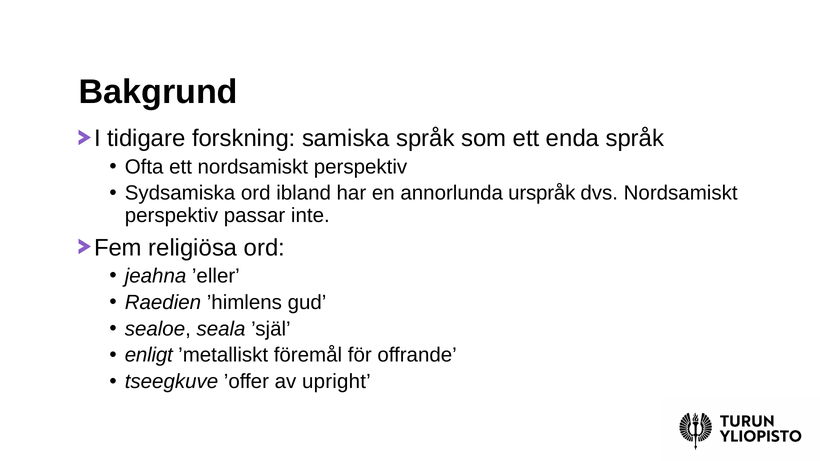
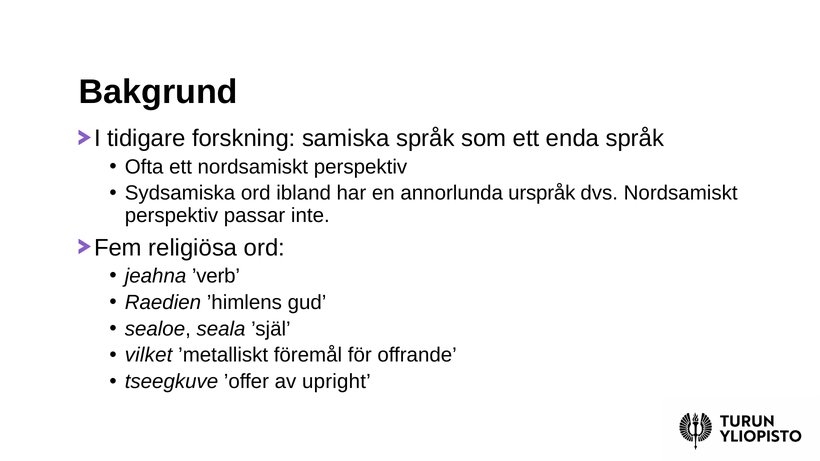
’eller: ’eller -> ’verb (216, 276)
enligt: enligt -> vilket (149, 355)
